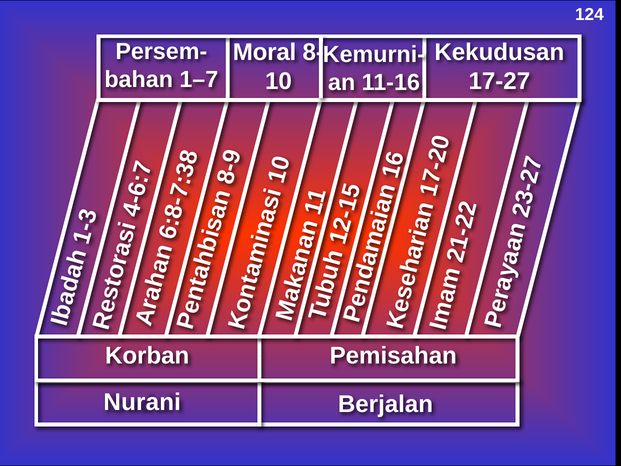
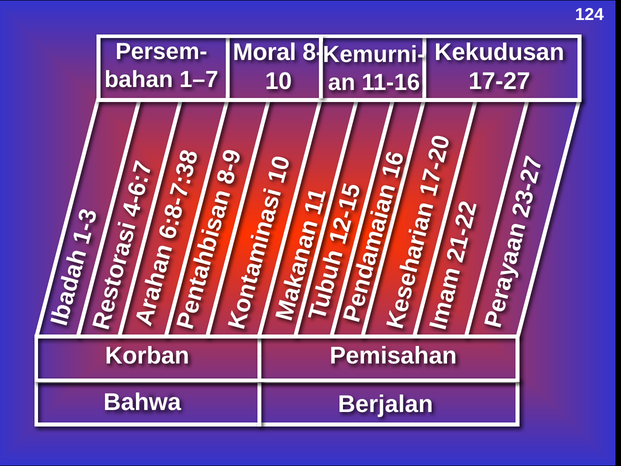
Nurani: Nurani -> Bahwa (142, 402)
